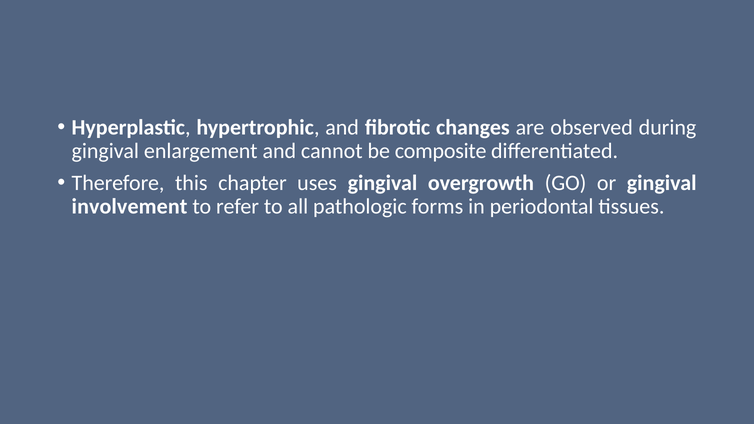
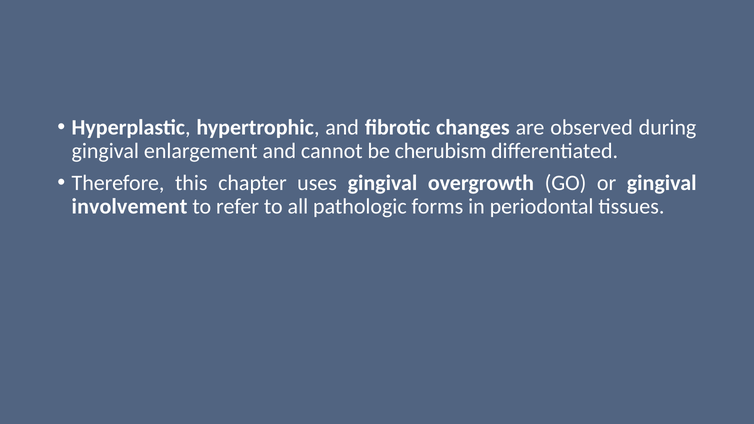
composite: composite -> cherubism (441, 151)
